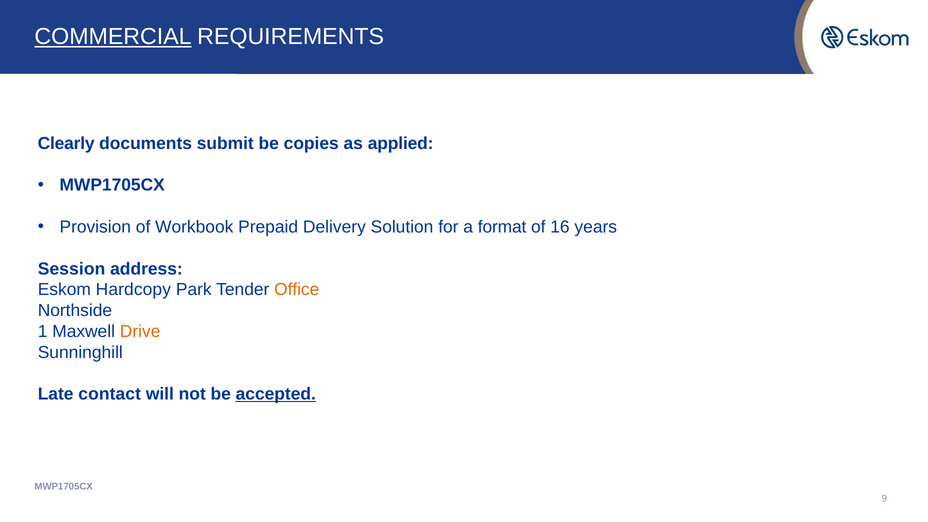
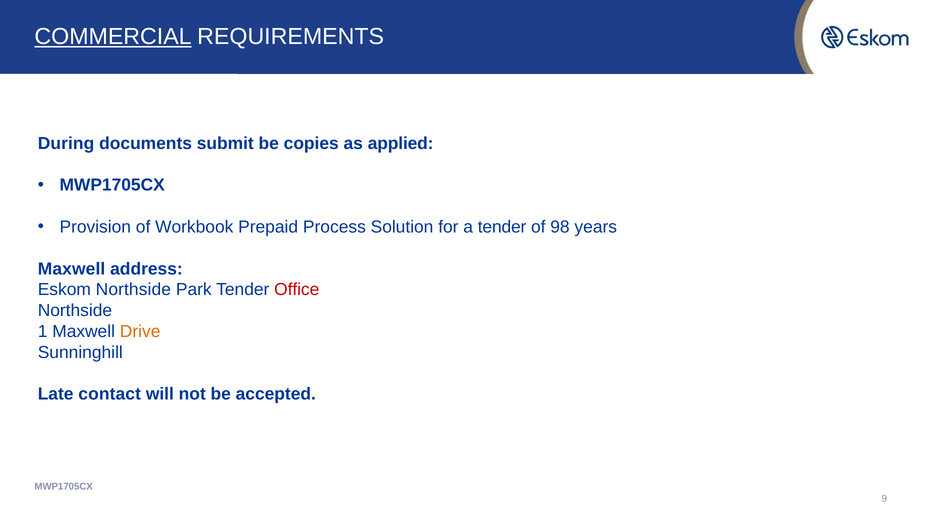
Clearly: Clearly -> During (66, 143)
Delivery: Delivery -> Process (334, 227)
a format: format -> tender (502, 227)
16: 16 -> 98 (560, 227)
Session: Session -> Maxwell (72, 269)
Eskom Hardcopy: Hardcopy -> Northside (133, 290)
Office colour: orange -> red (297, 290)
accepted underline: present -> none (276, 394)
